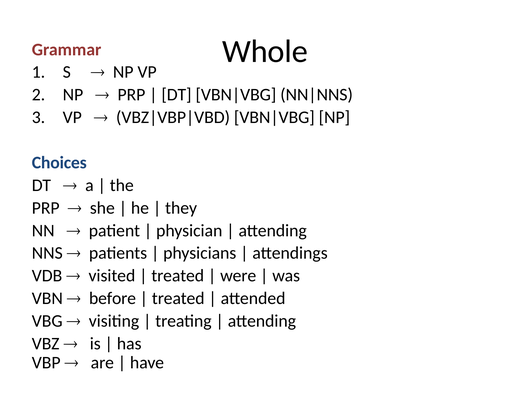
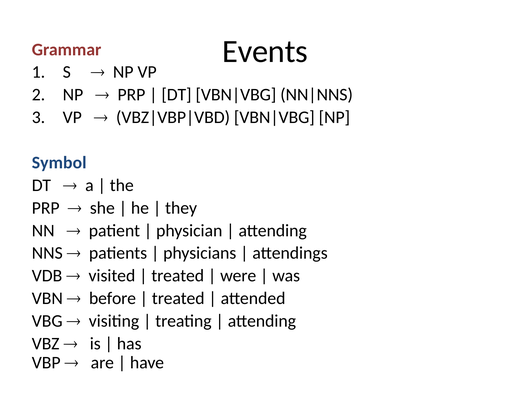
Whole: Whole -> Events (265, 51)
Choices: Choices -> Symbol (59, 162)
